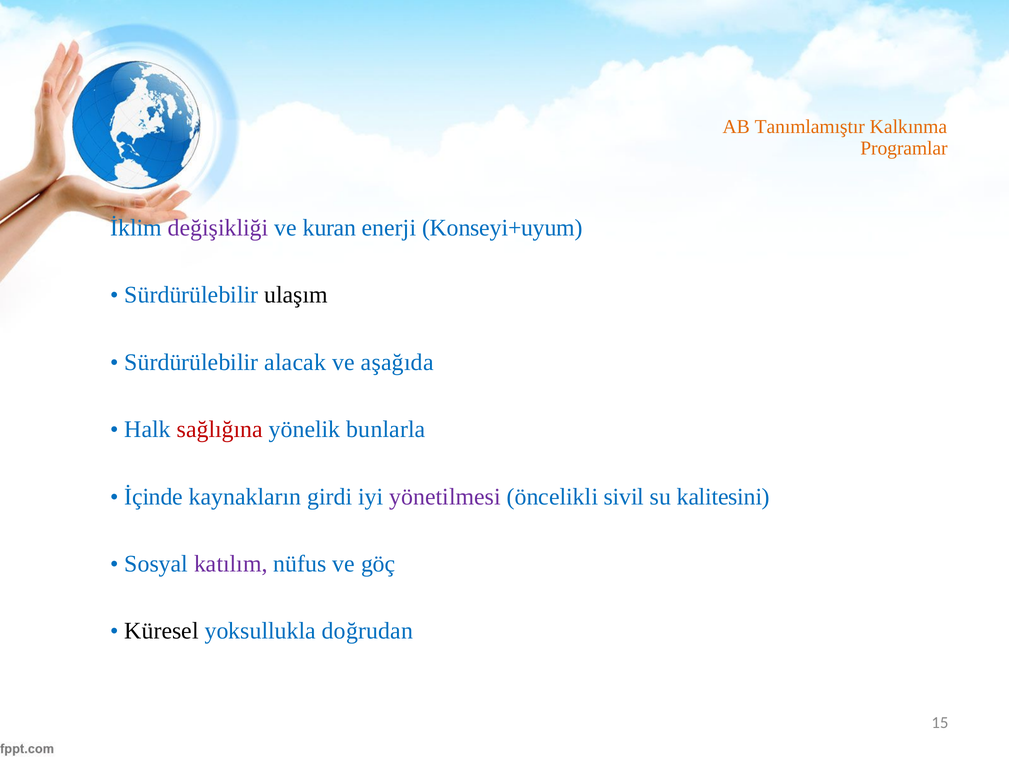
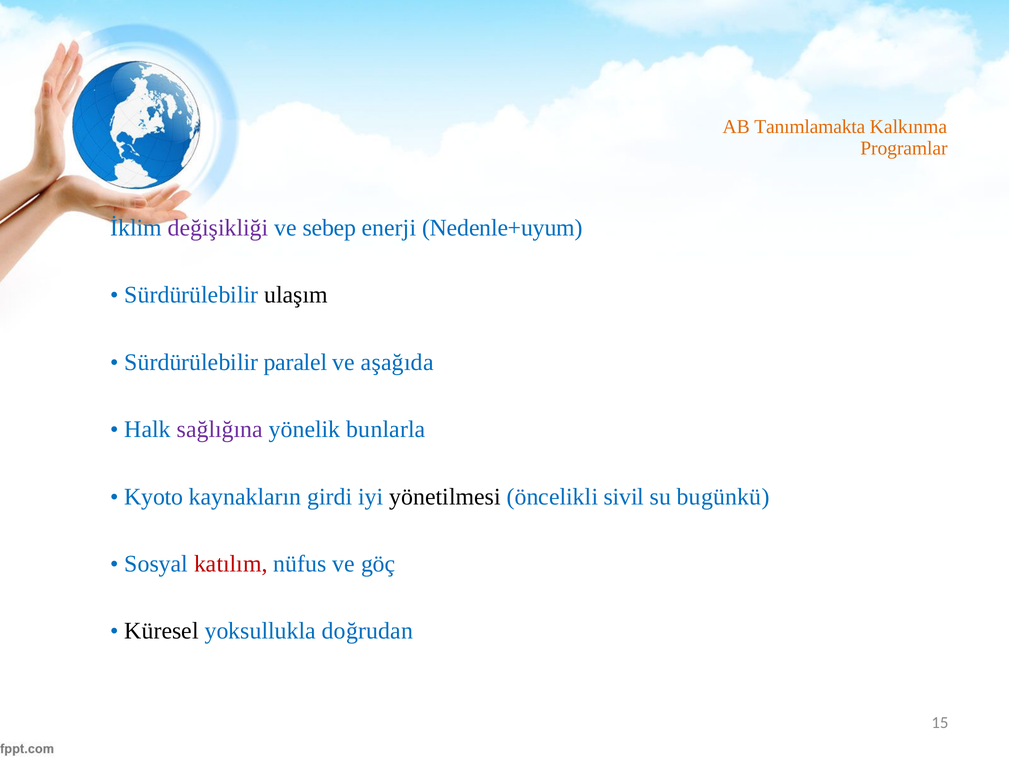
Tanımlamıştır: Tanımlamıştır -> Tanımlamakta (810, 127)
kuran: kuran -> sebep (330, 228)
Konseyi+uyum: Konseyi+uyum -> Nedenle+uyum (502, 228)
alacak: alacak -> paralel (295, 362)
sağlığına colour: red -> purple (220, 429)
İçinde: İçinde -> Kyoto (154, 496)
yönetilmesi colour: purple -> black (445, 496)
kalitesini: kalitesini -> bugünkü (723, 496)
katılım colour: purple -> red (231, 564)
